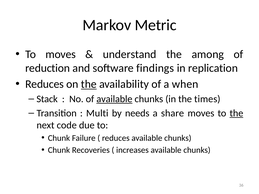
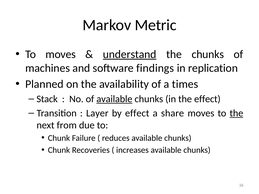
understand underline: none -> present (130, 54)
the among: among -> chunks (208, 54)
reduction: reduction -> machines (48, 68)
Reduces: Reduces -> Planned (44, 84)
the underline: present -> none (89, 84)
when: when -> times (185, 84)
the times: times -> effect (207, 99)
Multi: Multi -> Layer (97, 113)
by needs: needs -> effect (137, 113)
code: code -> from (67, 125)
